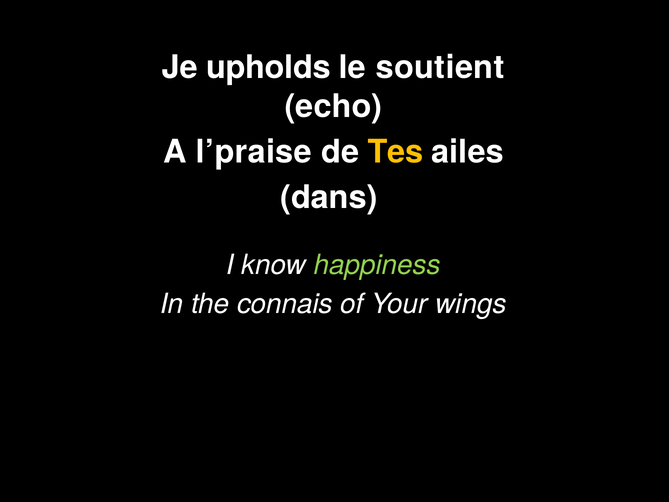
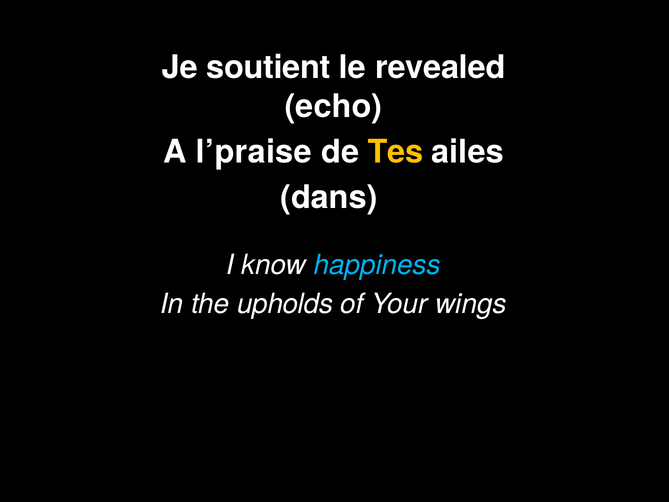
upholds: upholds -> soutient (268, 67)
soutient: soutient -> revealed (440, 67)
happiness colour: light green -> light blue (377, 265)
connais: connais -> upholds (285, 304)
